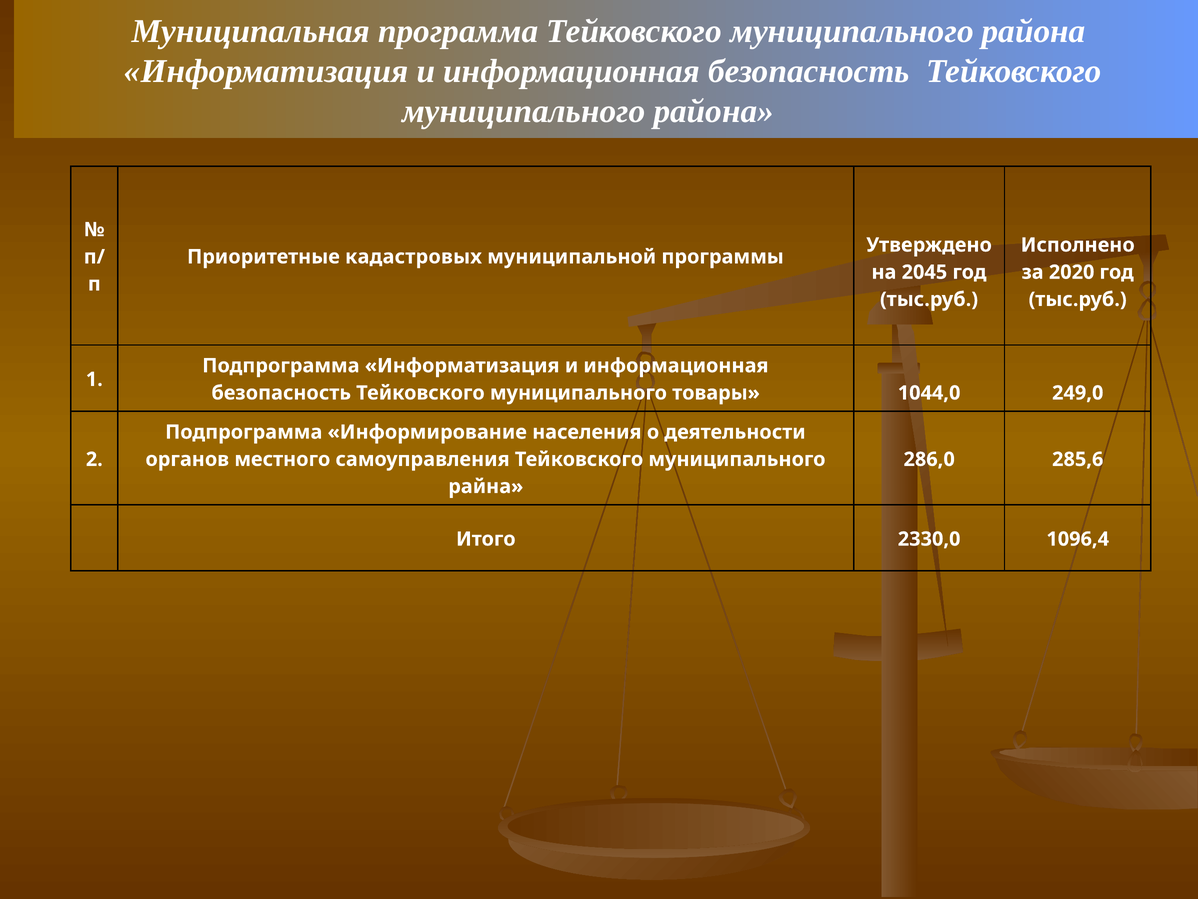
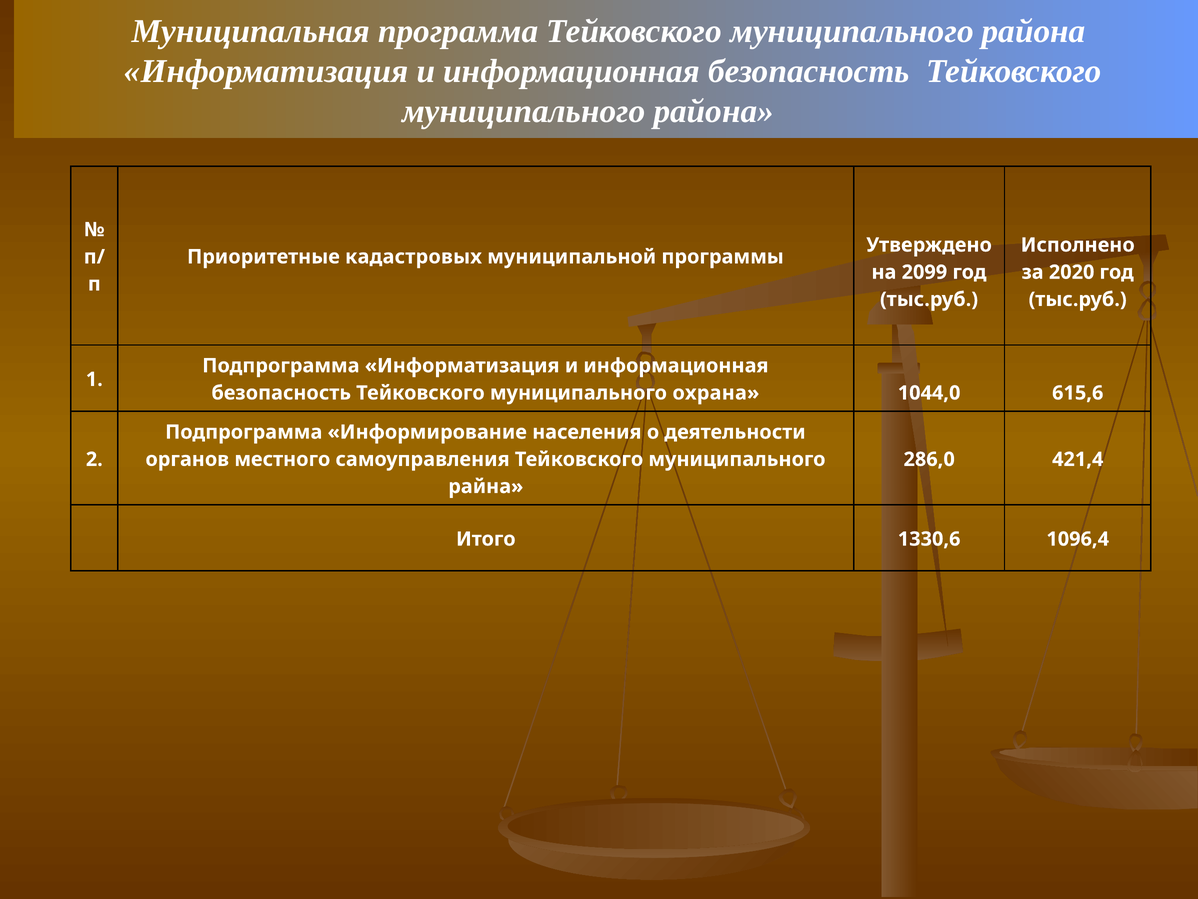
2045: 2045 -> 2099 (924, 272)
товары: товары -> охрана (716, 393)
249,0: 249,0 -> 615,6 (1078, 393)
285,6: 285,6 -> 421,4 (1078, 459)
2330,0: 2330,0 -> 1330,6 (929, 539)
